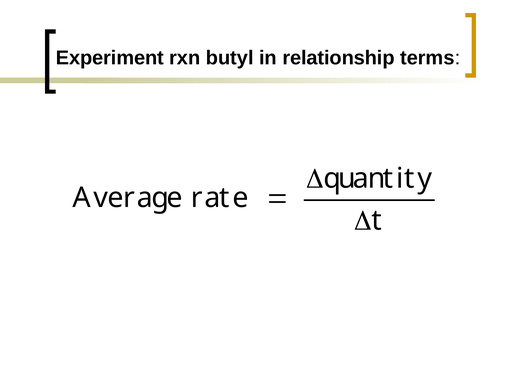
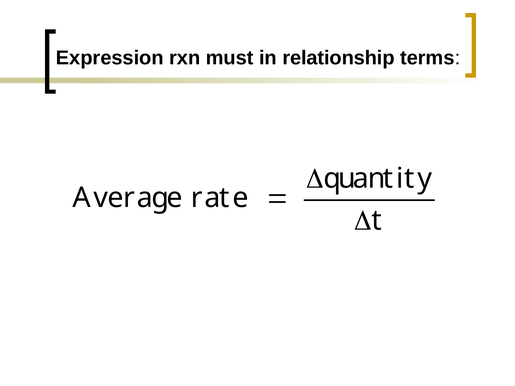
Experiment: Experiment -> Expression (110, 58)
butyl: butyl -> must (230, 58)
